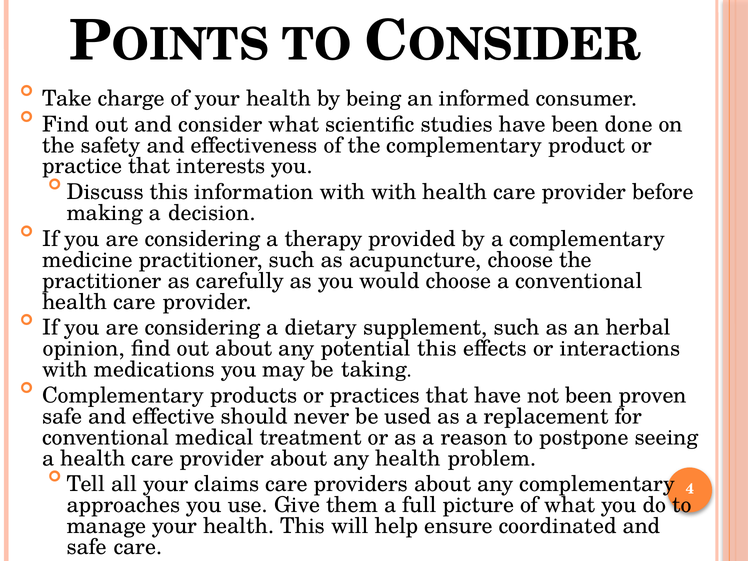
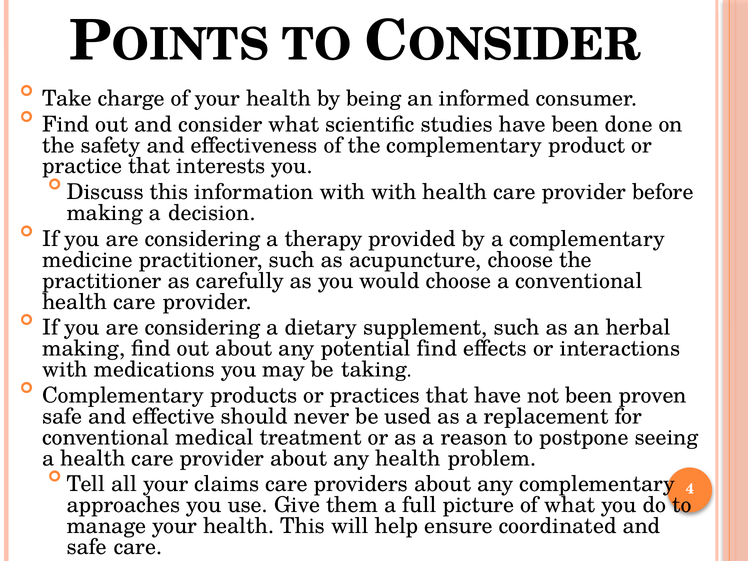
opinion: opinion -> making (84, 349)
potential this: this -> find (437, 349)
